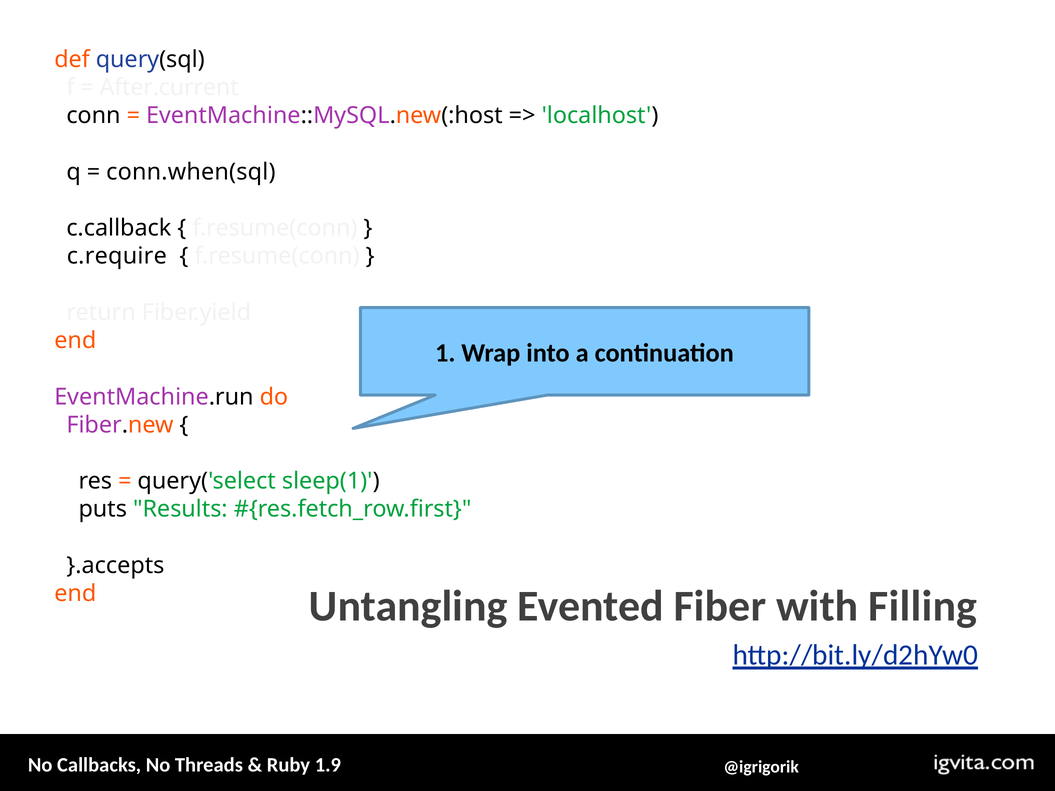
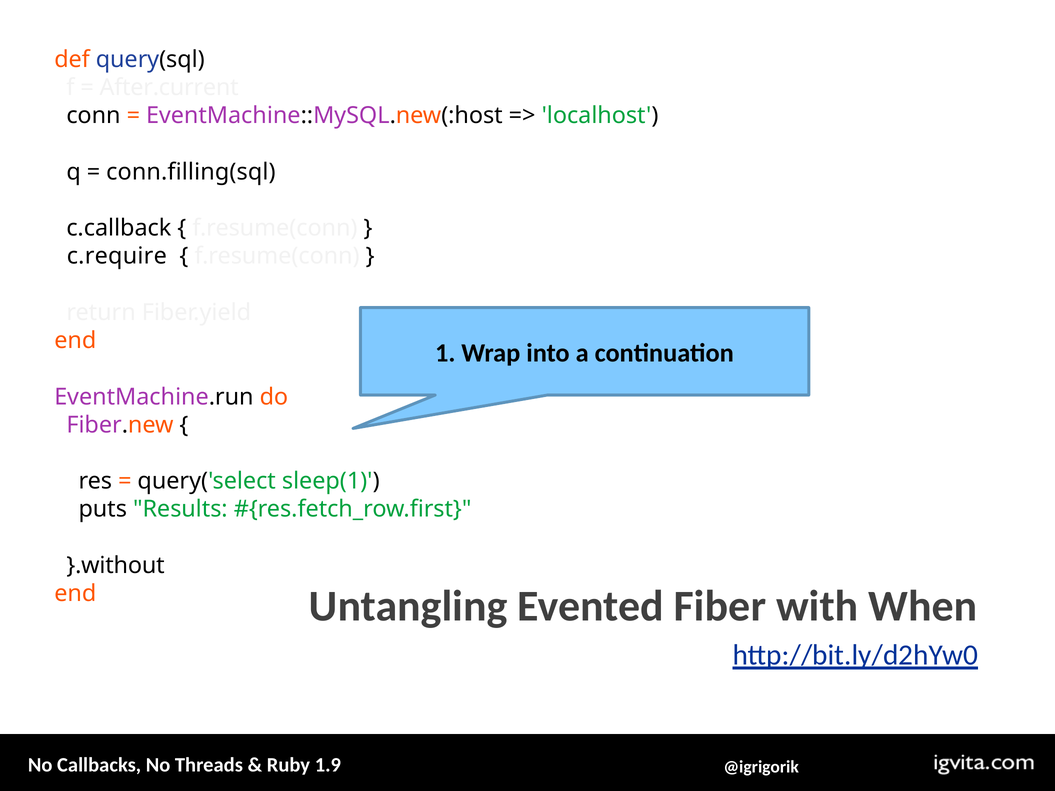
conn.when(sql: conn.when(sql -> conn.filling(sql (191, 172)
}.accepts: }.accepts -> }.without (116, 566)
Filling: Filling -> When (923, 607)
